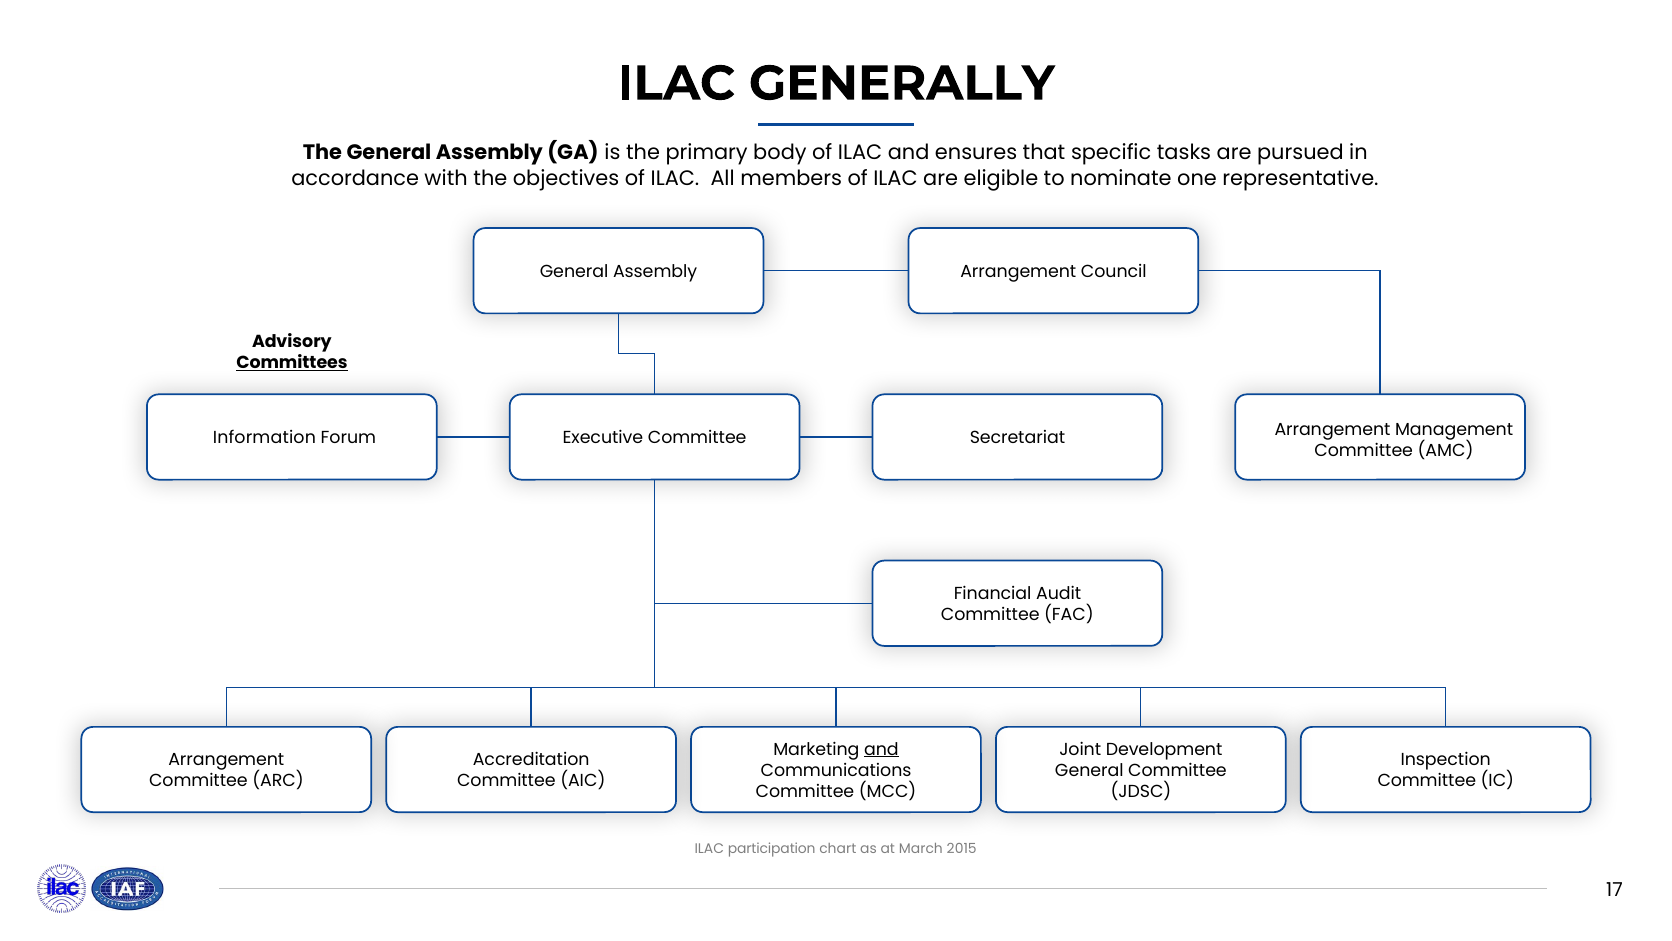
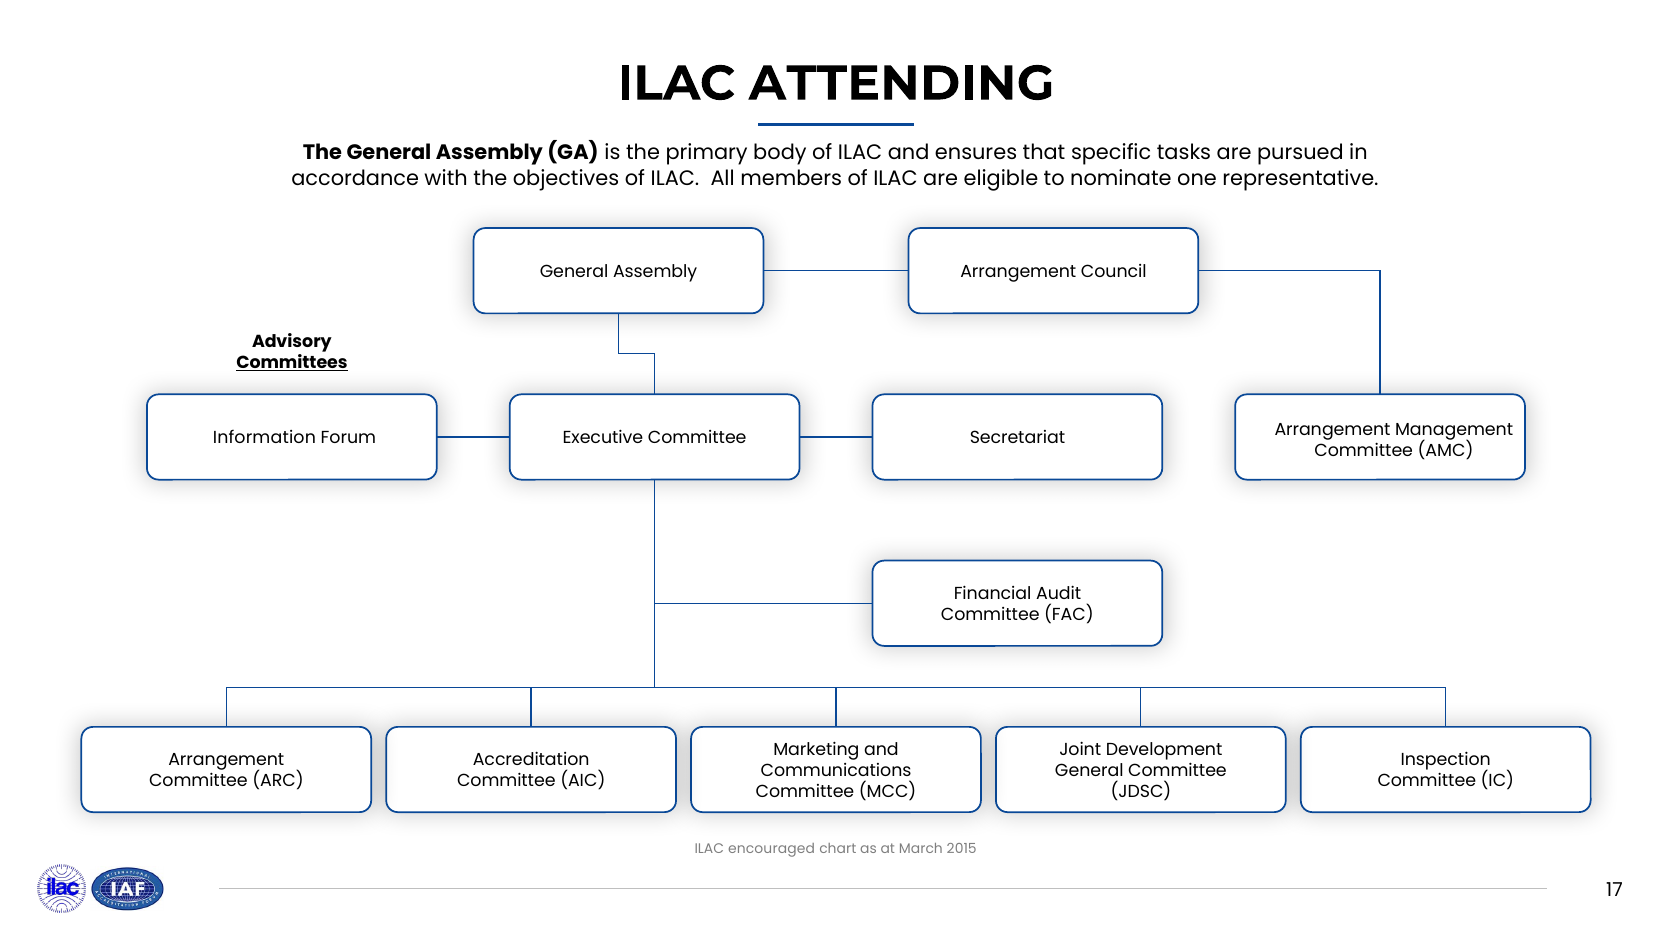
GENERALLY: GENERALLY -> ATTENDING (902, 83)
and underline: present -> none (881, 749)
participation: participation -> encouraged (772, 848)
